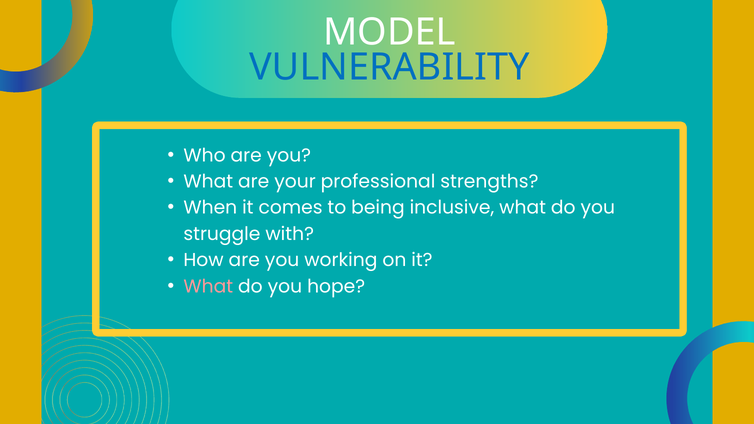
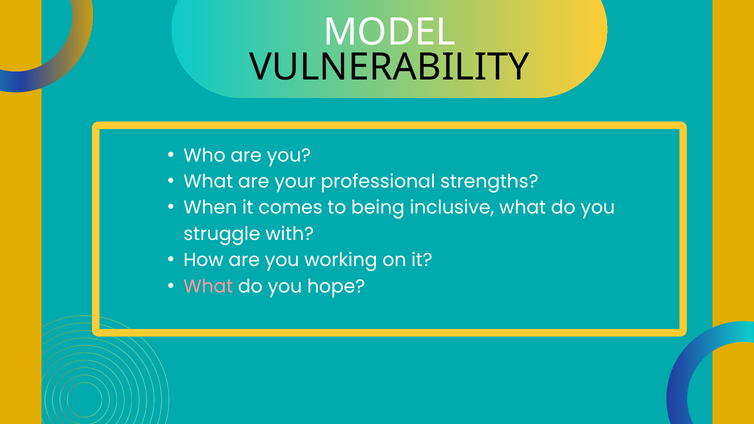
VULNERABILITY colour: blue -> black (389, 68)
